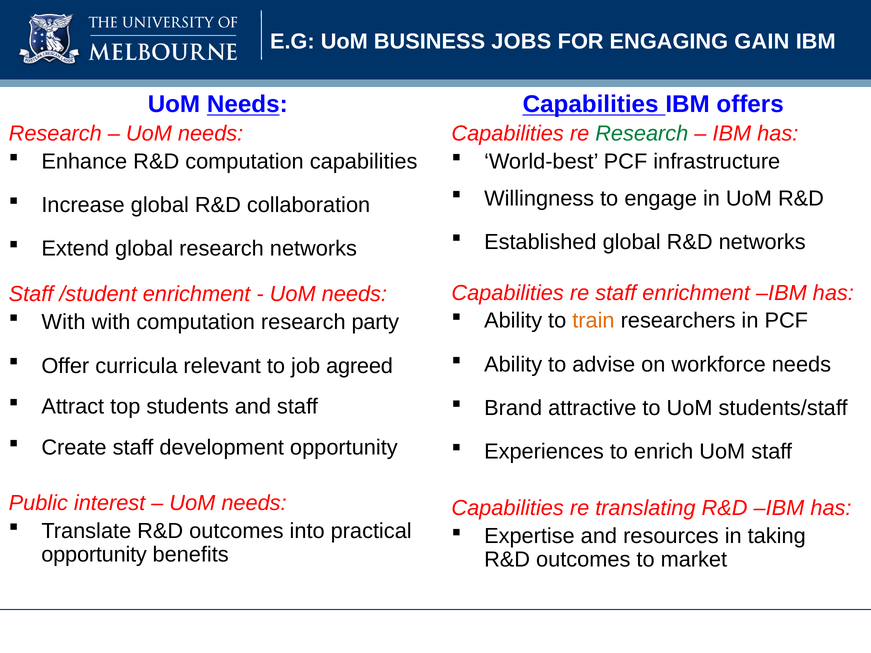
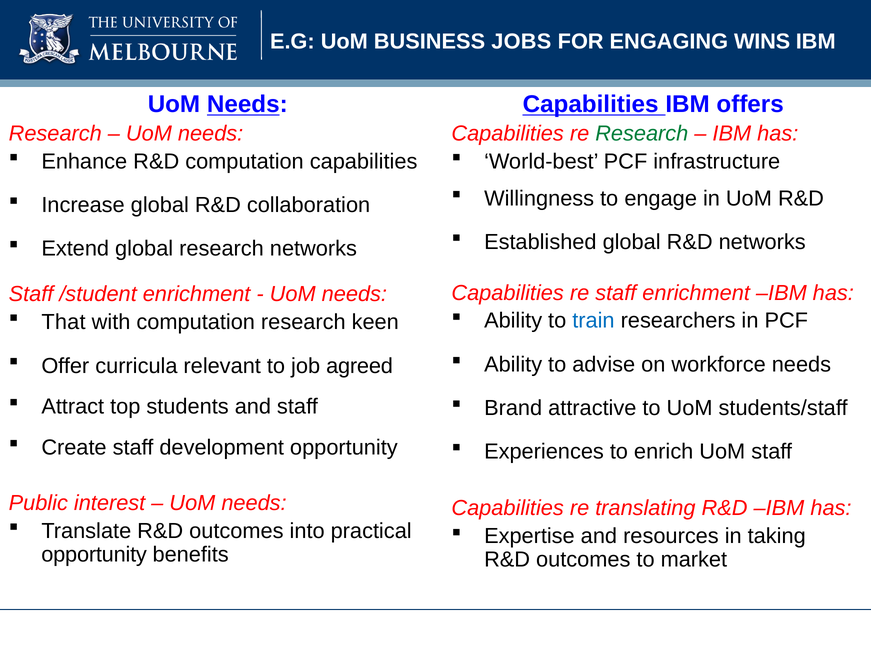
GAIN: GAIN -> WINS (762, 41)
train colour: orange -> blue (593, 321)
With: With -> That (63, 322)
party: party -> keen (375, 322)
